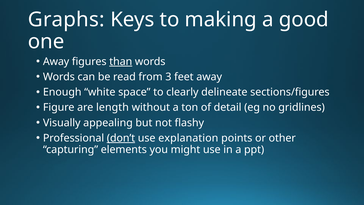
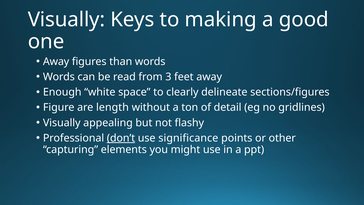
Graphs: Graphs -> Visually (66, 20)
than underline: present -> none (121, 62)
explanation: explanation -> significance (188, 138)
